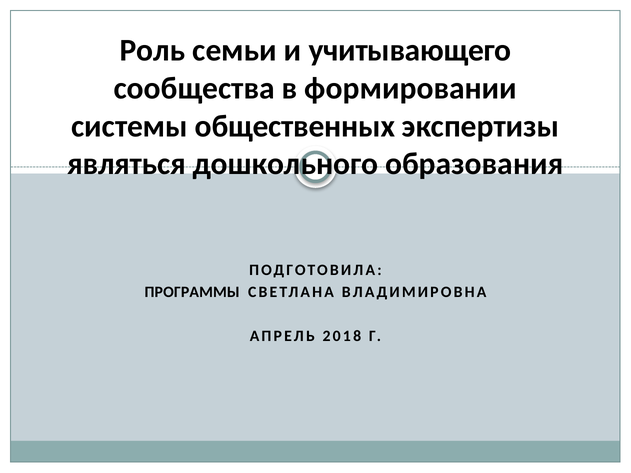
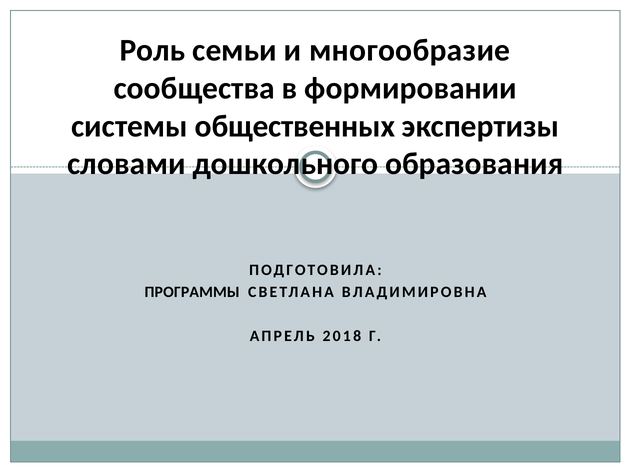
учитывающего: учитывающего -> многообразие (410, 51)
являться: являться -> словами (126, 164)
